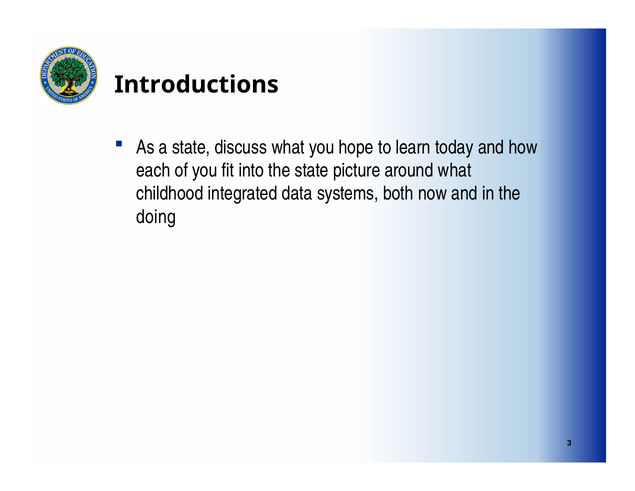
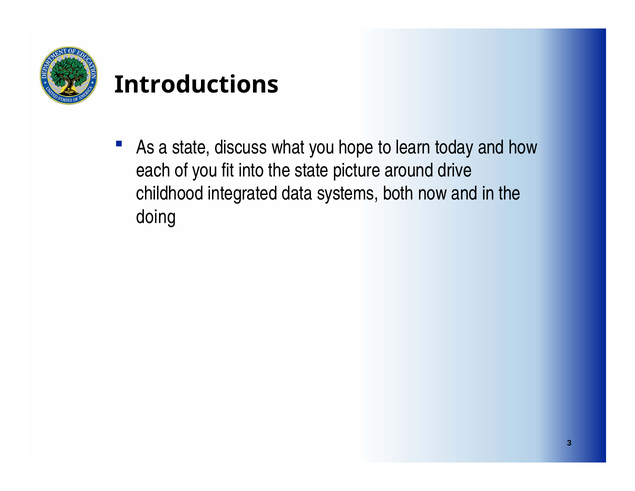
around what: what -> drive (455, 170)
